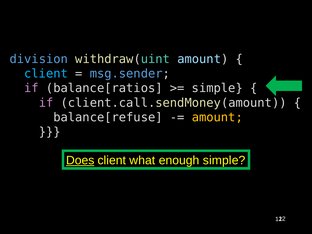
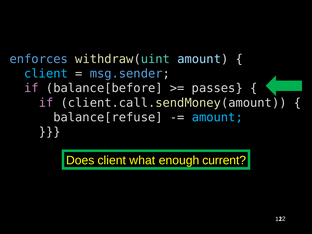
division: division -> enforces (39, 59)
balance[ratios: balance[ratios -> balance[before (104, 88)
simple: simple -> passes (217, 88)
amount colour: yellow -> light blue (217, 117)
Does underline: present -> none (80, 160)
enough simple: simple -> current (224, 160)
